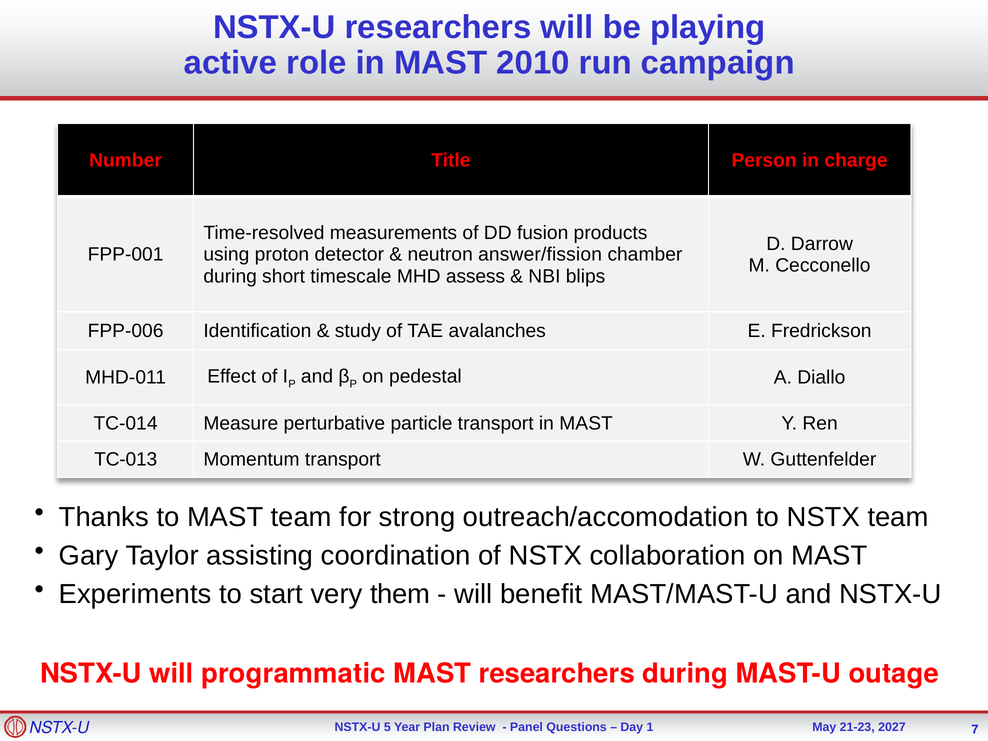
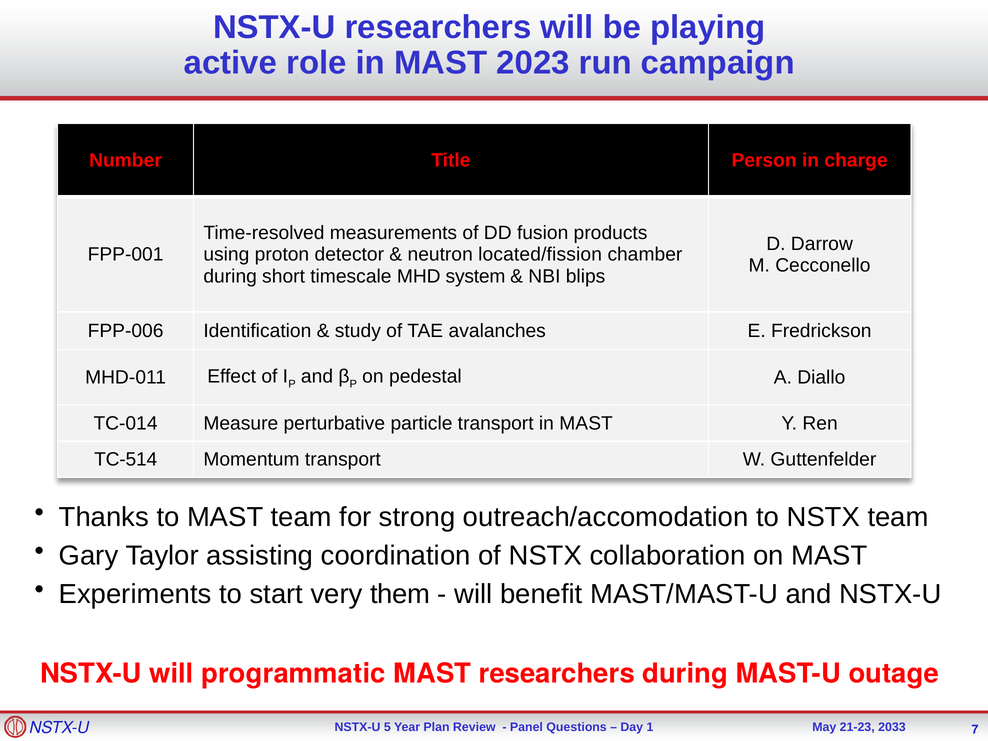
2010: 2010 -> 2023 (533, 63)
answer/fission: answer/fission -> located/fission (540, 255)
assess: assess -> system (476, 276)
TC-013: TC-013 -> TC-514 (126, 460)
2027: 2027 -> 2033 (892, 727)
